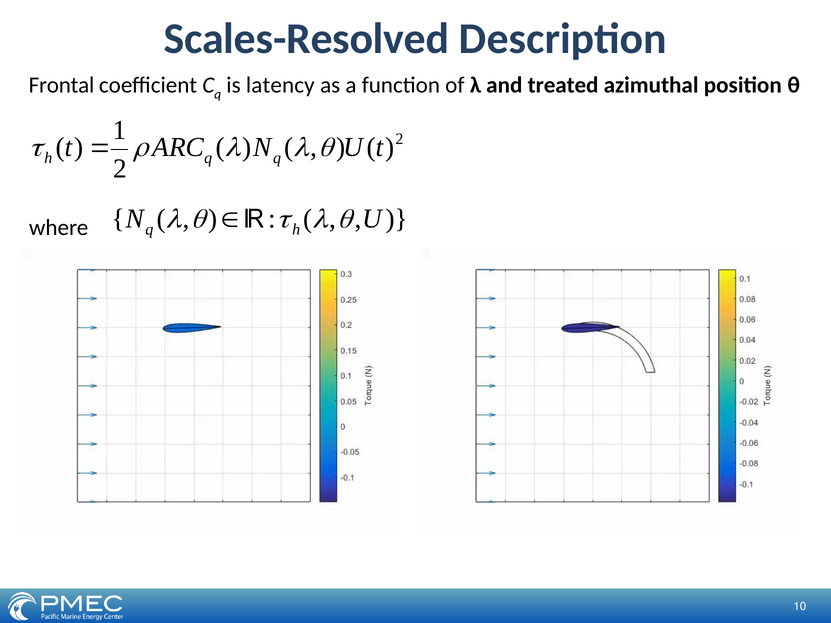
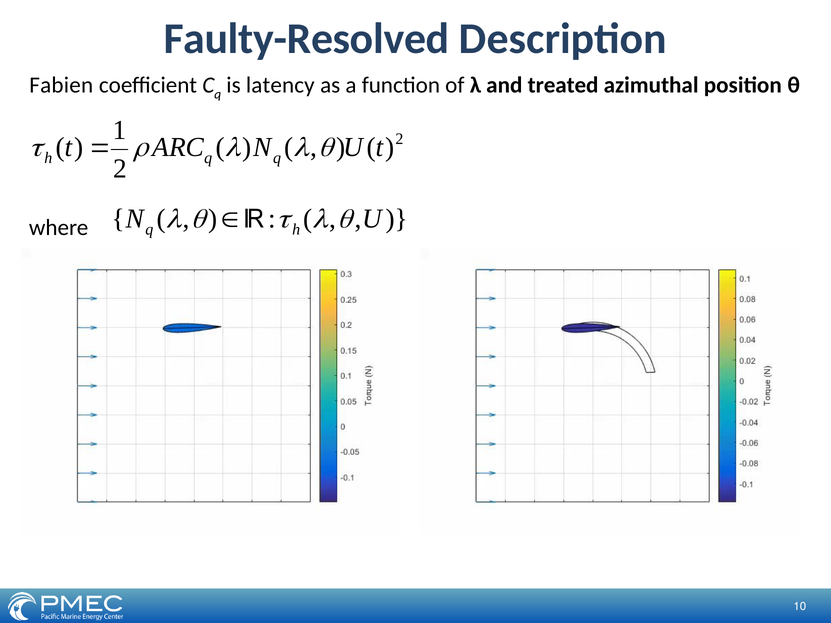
Scales-Resolved: Scales-Resolved -> Faulty-Resolved (306, 39)
Frontal: Frontal -> Fabien (61, 85)
